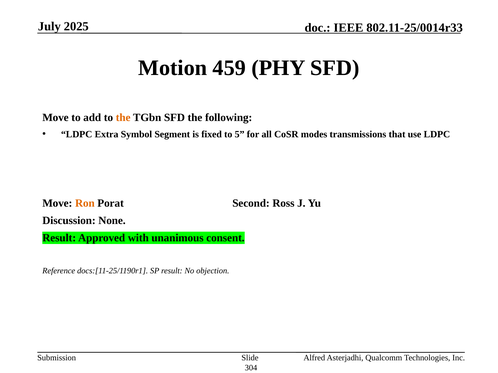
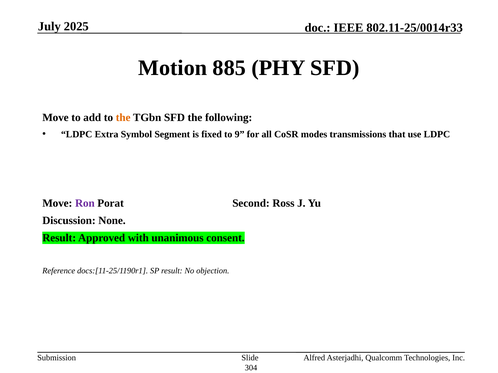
459: 459 -> 885 (229, 68)
5: 5 -> 9 (240, 134)
Ron colour: orange -> purple (85, 203)
